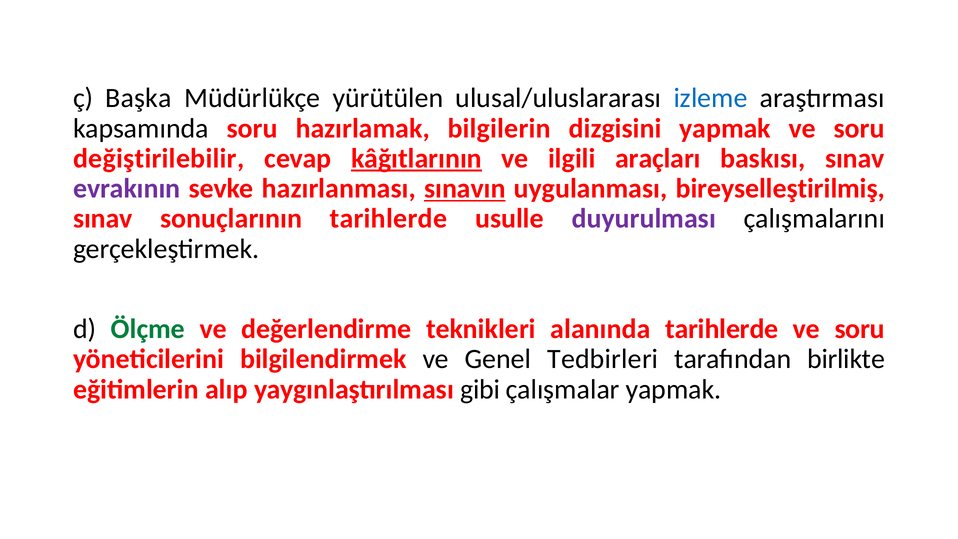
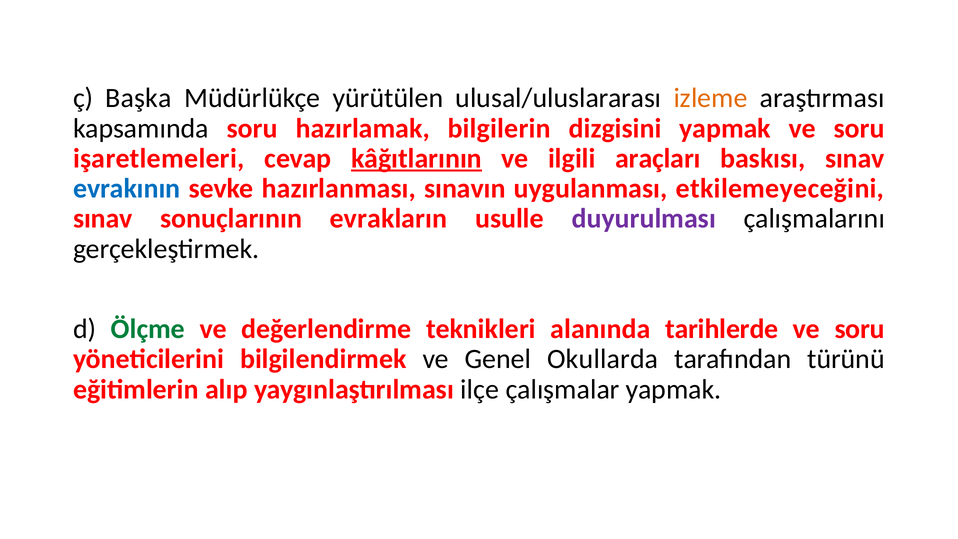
izleme colour: blue -> orange (711, 98)
değiştirilebilir: değiştirilebilir -> işaretlemeleri (159, 158)
evrakının colour: purple -> blue (127, 189)
sınavın underline: present -> none (465, 189)
bireyselleştirilmiş: bireyselleştirilmiş -> etkilemeyeceğini (780, 189)
sonuçlarının tarihlerde: tarihlerde -> evrakların (389, 219)
Tedbirleri: Tedbirleri -> Okullarda (603, 359)
birlikte: birlikte -> türünü (846, 359)
gibi: gibi -> ilçe (480, 389)
